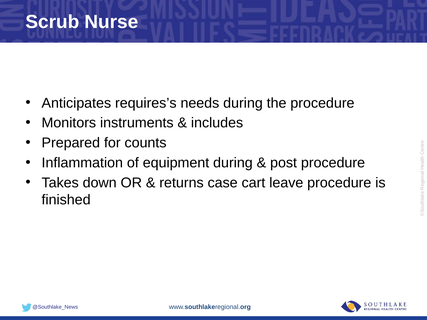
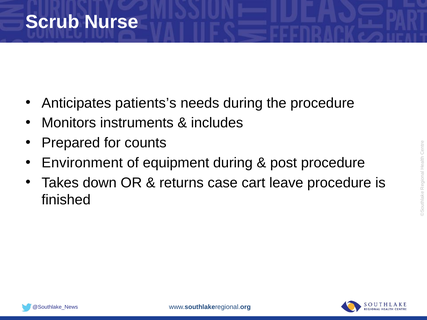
requires’s: requires’s -> patients’s (146, 103)
Inflammation: Inflammation -> Environment (82, 163)
